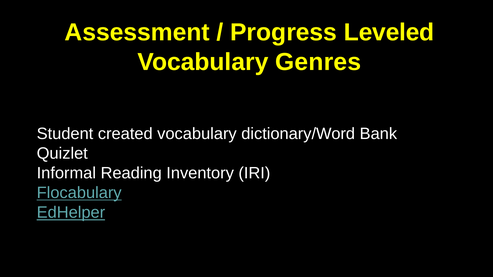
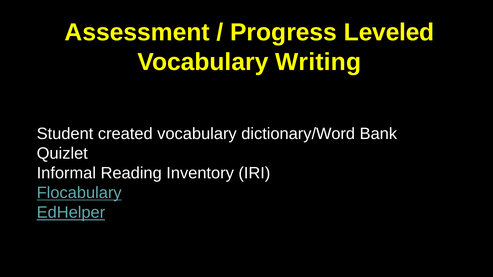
Genres: Genres -> Writing (318, 62)
